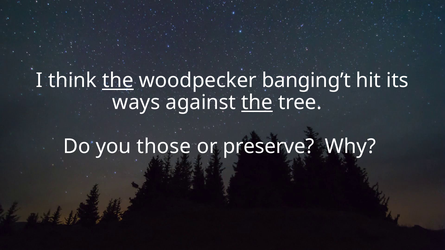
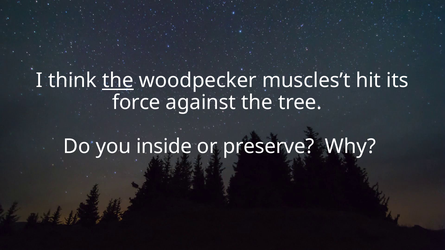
banging’t: banging’t -> muscles’t (306, 81)
ways: ways -> force (136, 103)
the underline: present -> none (257, 103)
those: those -> inside (164, 147)
